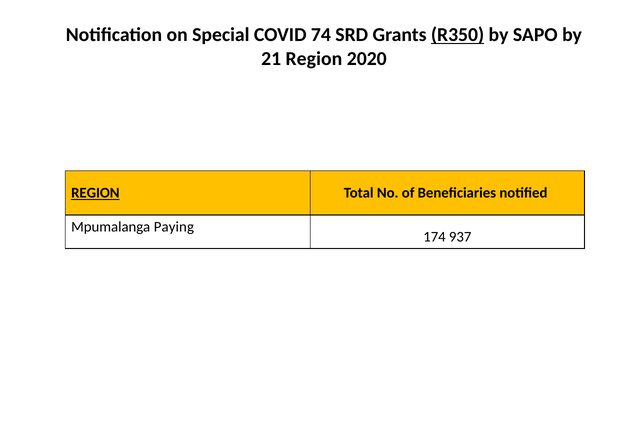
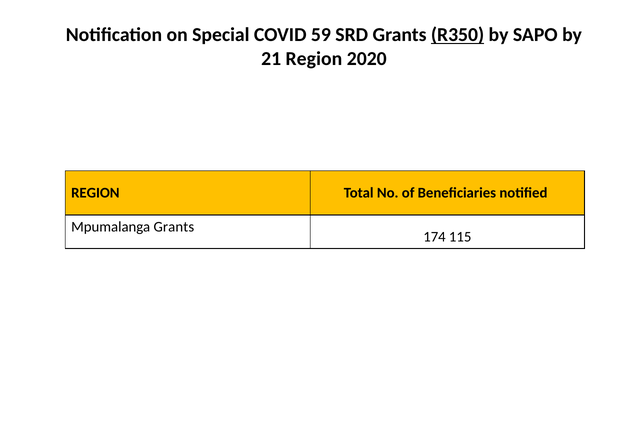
74: 74 -> 59 (321, 35)
REGION underline: present -> none (95, 193)
Mpumalanga Paying: Paying -> Grants (174, 227)
937: 937 -> 115 (460, 237)
